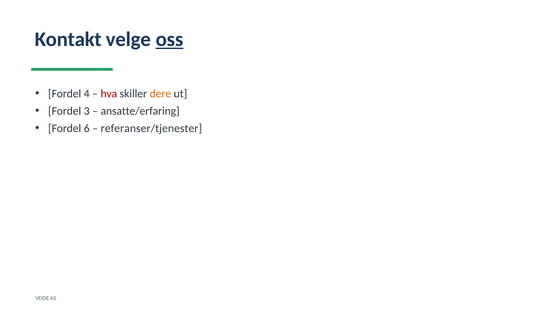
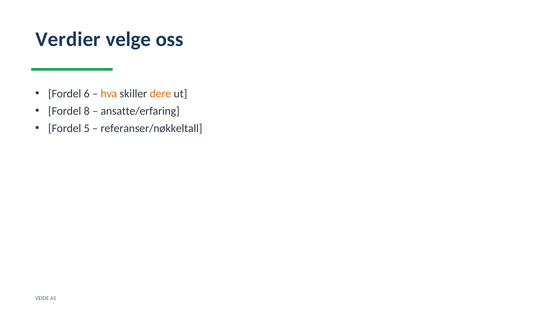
Kontakt: Kontakt -> Verdier (68, 39)
oss underline: present -> none (170, 39)
4: 4 -> 6 (87, 94)
hva colour: red -> orange (109, 94)
3: 3 -> 8 (87, 111)
6: 6 -> 5 (87, 128)
referanser/tjenester: referanser/tjenester -> referanser/nøkkeltall (151, 128)
